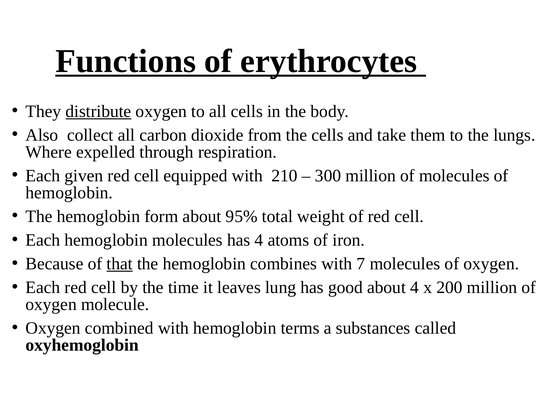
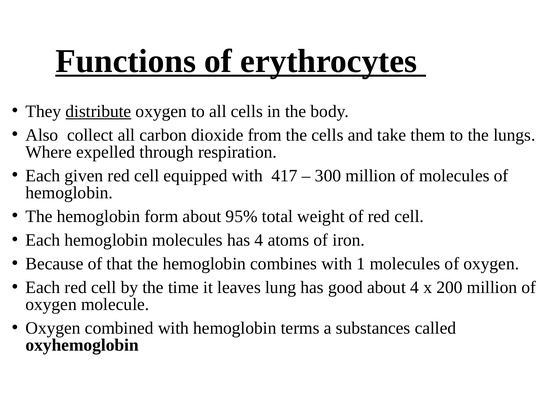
210: 210 -> 417 (285, 176)
that underline: present -> none (120, 264)
7: 7 -> 1 (361, 264)
